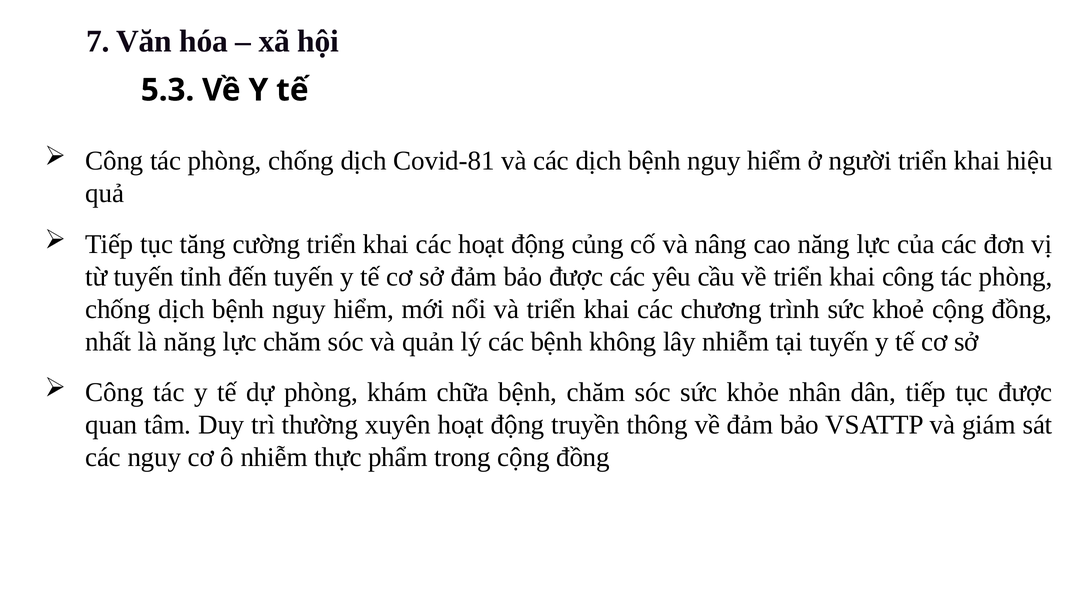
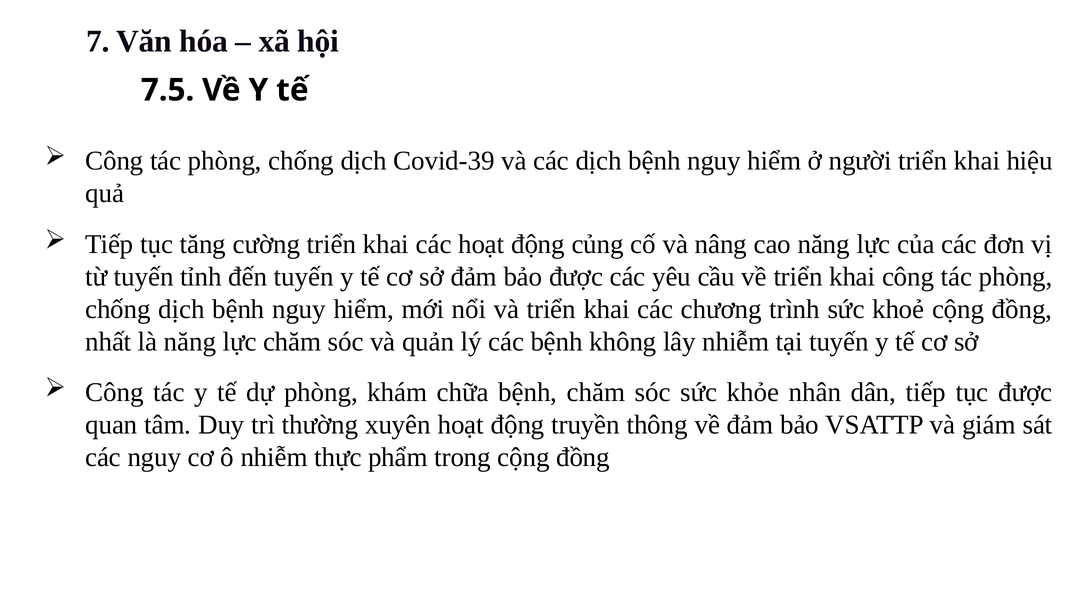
5.3: 5.3 -> 7.5 (168, 90)
Covid-81: Covid-81 -> Covid-39 (444, 161)
